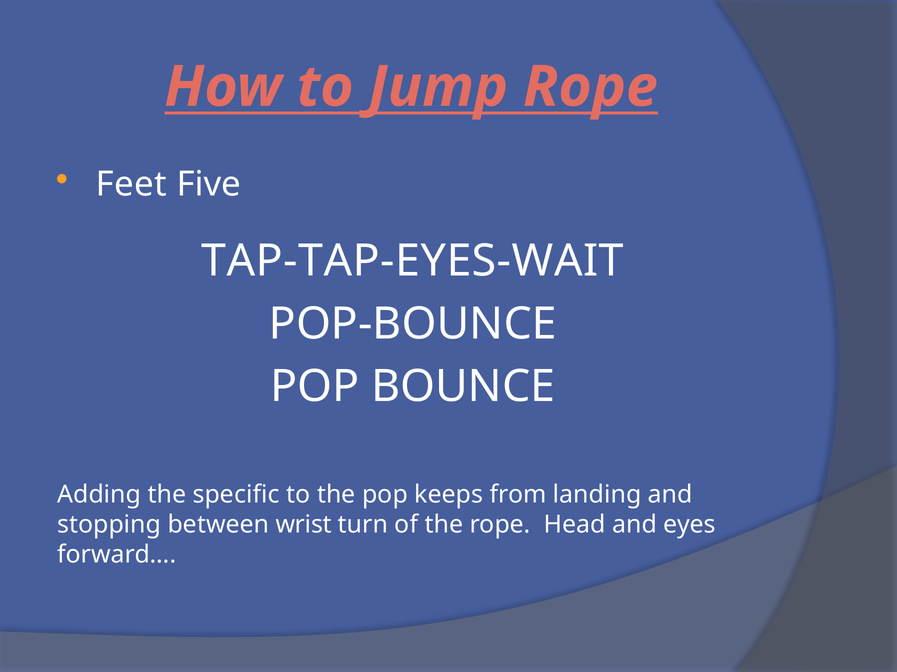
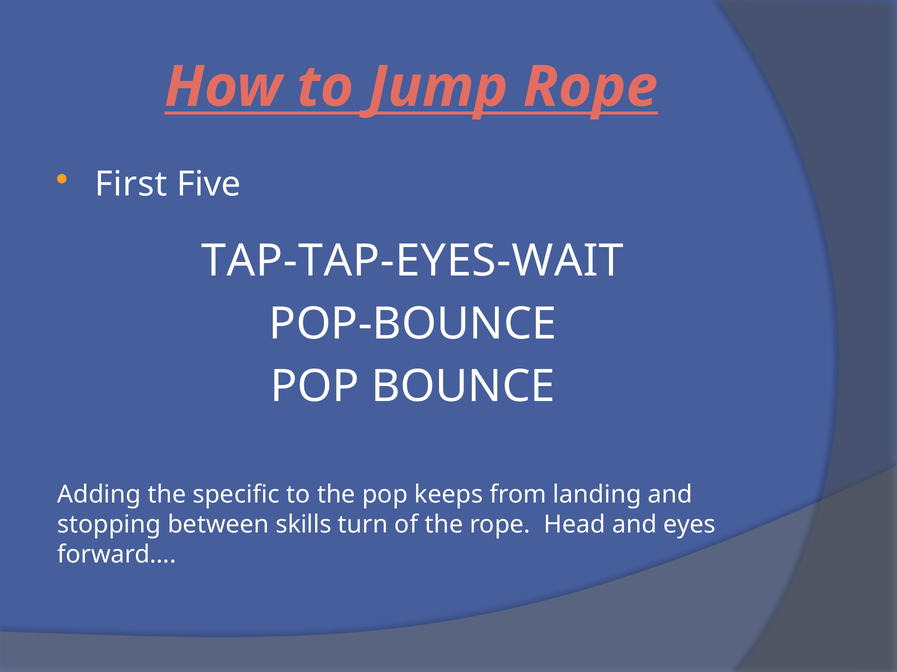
Feet: Feet -> First (131, 185)
wrist: wrist -> skills (304, 525)
